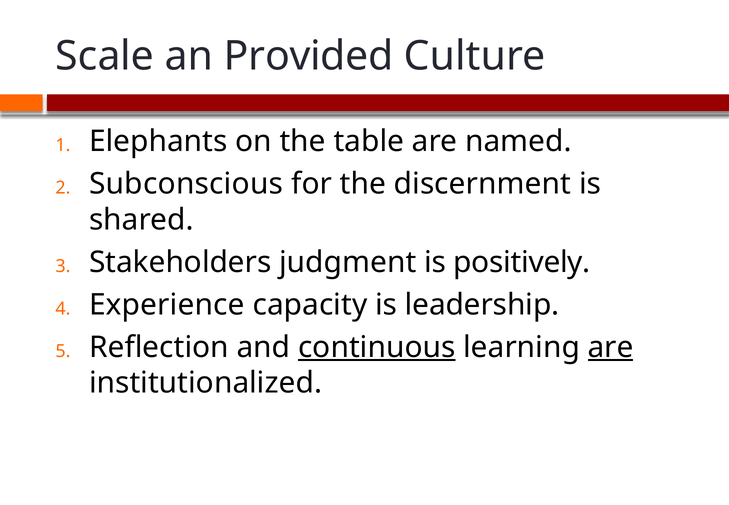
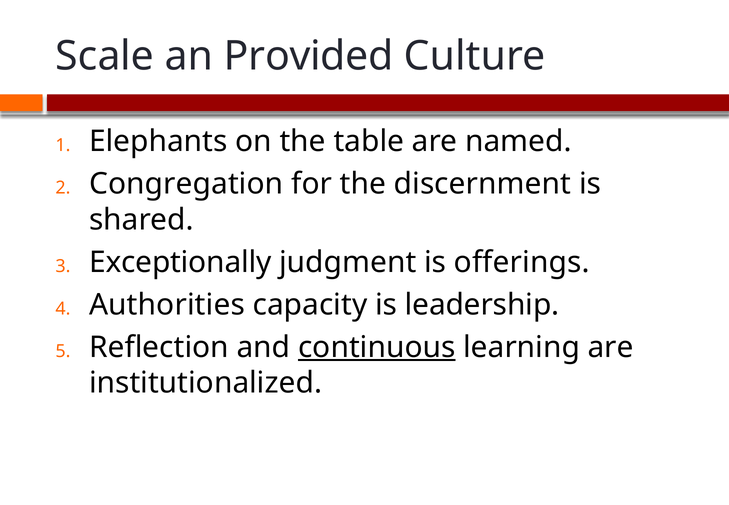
Subconscious: Subconscious -> Congregation (186, 184)
Stakeholders: Stakeholders -> Exceptionally (180, 262)
positively: positively -> offerings (522, 262)
Experience: Experience -> Authorities (167, 304)
are underline: present -> none (611, 347)
